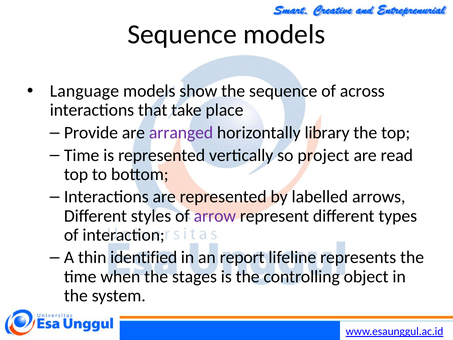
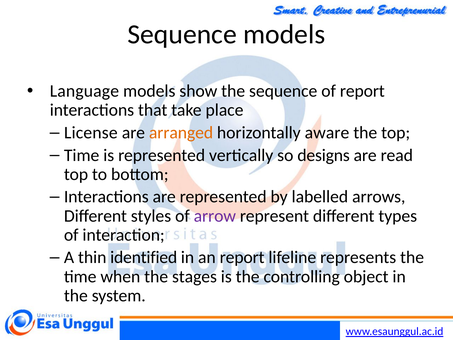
of across: across -> report (362, 91)
Provide: Provide -> License (91, 133)
arranged colour: purple -> orange (181, 133)
library: library -> aware (327, 133)
project: project -> designs (324, 155)
